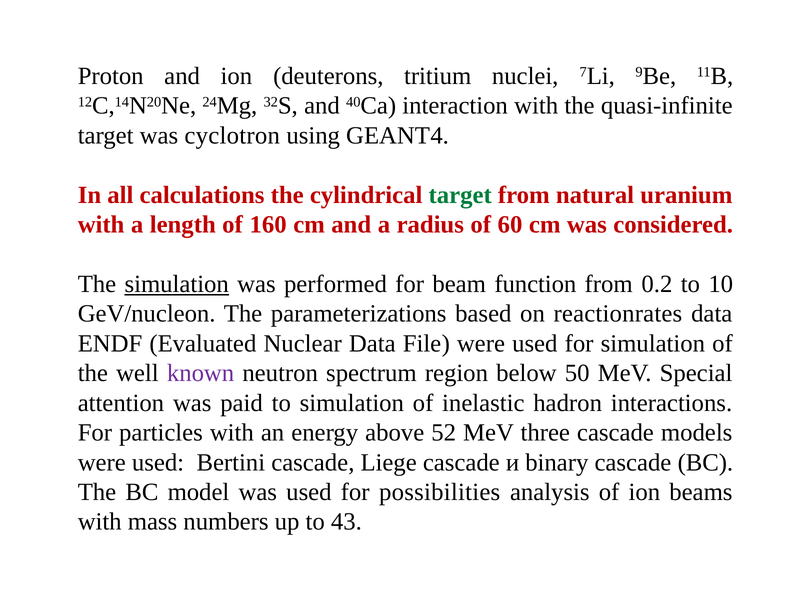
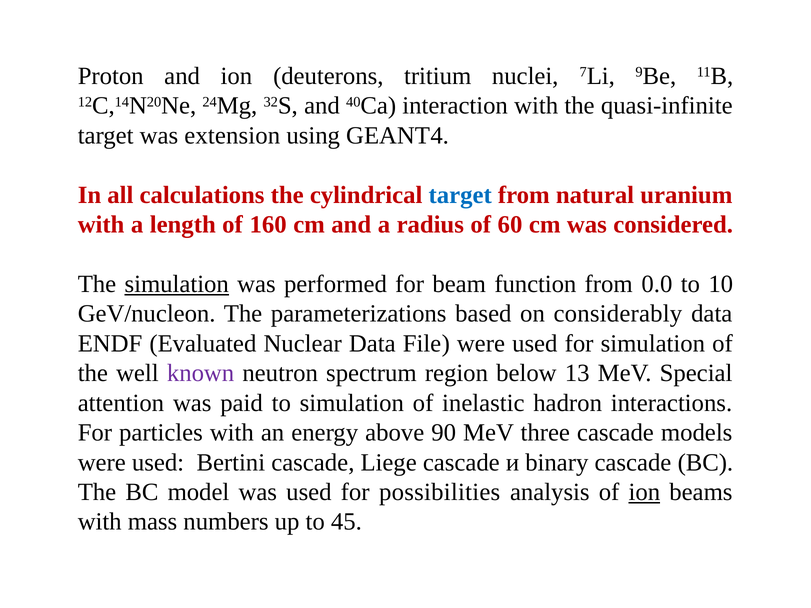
cyclotron: cyclotron -> extension (232, 136)
target colour: green -> blue (460, 195)
0.2: 0.2 -> 0.0 (657, 284)
reactionrates: reactionrates -> considerably (618, 314)
50: 50 -> 13 (577, 373)
52: 52 -> 90 (444, 433)
ion underline: none -> present (644, 492)
43: 43 -> 45 (346, 522)
